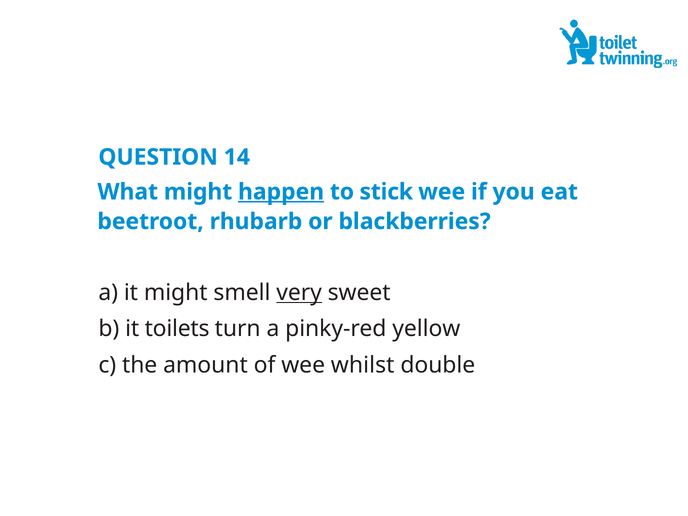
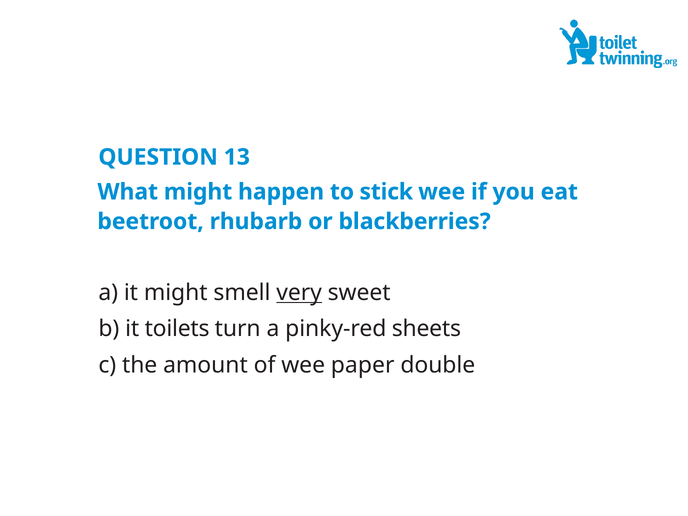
14: 14 -> 13 (237, 157)
happen underline: present -> none (281, 192)
yellow: yellow -> sheets (426, 329)
whilst: whilst -> paper (363, 365)
